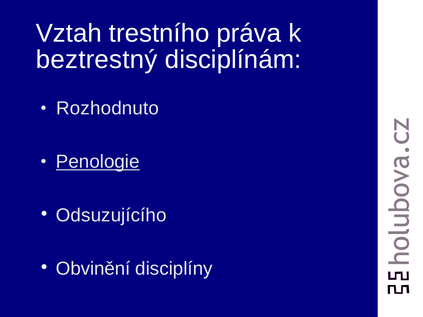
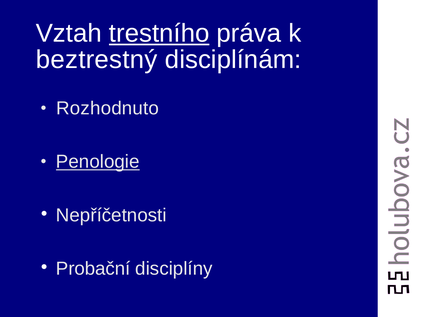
trestního underline: none -> present (159, 33)
Odsuzujícího: Odsuzujícího -> Nepříčetnosti (111, 215)
Obvinění: Obvinění -> Probační (93, 269)
